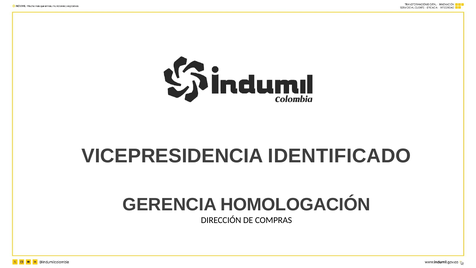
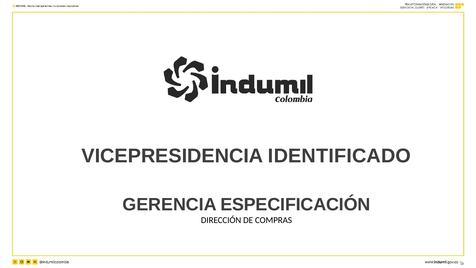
HOMOLOGACIÓN: HOMOLOGACIÓN -> ESPECIFICACIÓN (295, 205)
